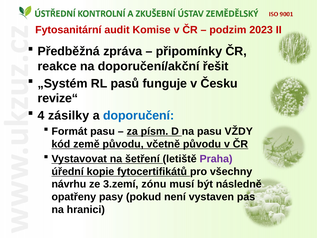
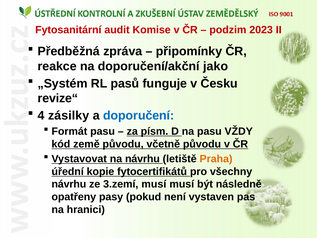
řešit: řešit -> jako (216, 66)
na šetření: šetření -> návrhu (142, 159)
Praha colour: purple -> orange (216, 159)
3.zemí zónu: zónu -> musí (154, 184)
